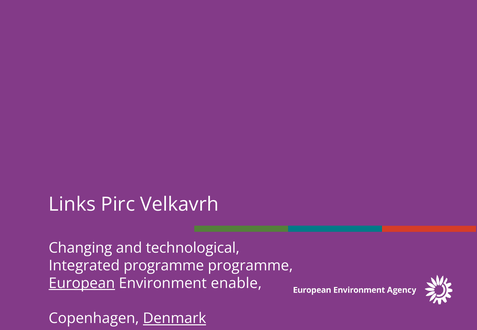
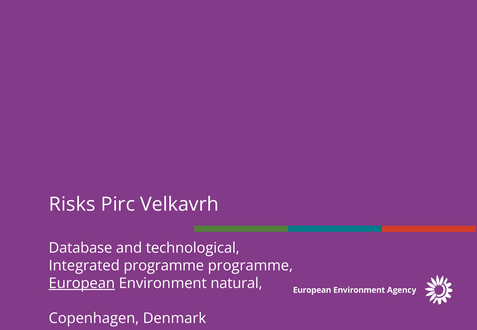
Links: Links -> Risks (72, 204)
Changing: Changing -> Database (80, 248)
enable: enable -> natural (236, 283)
Denmark underline: present -> none (175, 319)
